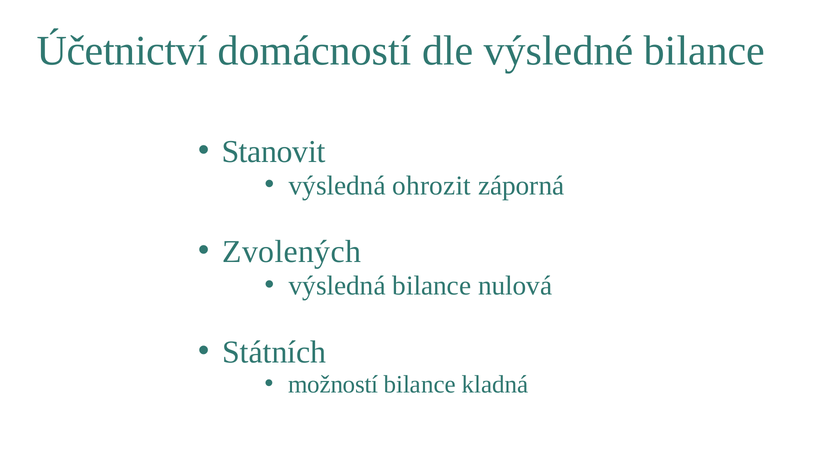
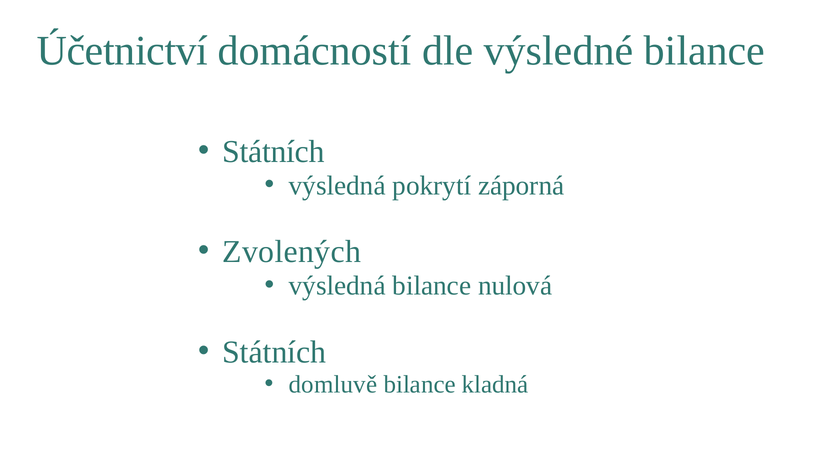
Stanovit: Stanovit -> Státních (273, 152)
ohrozit: ohrozit -> pokrytí (432, 186)
možností: možností -> domluvě (333, 384)
